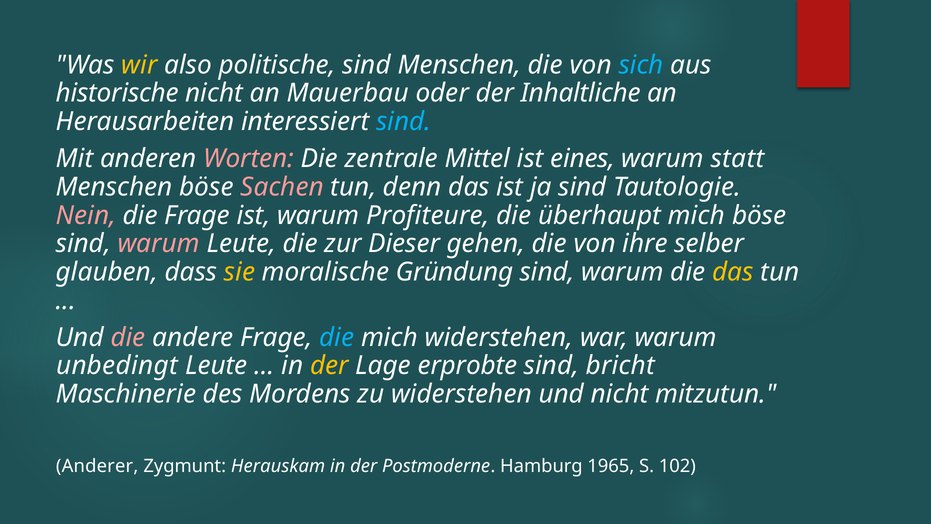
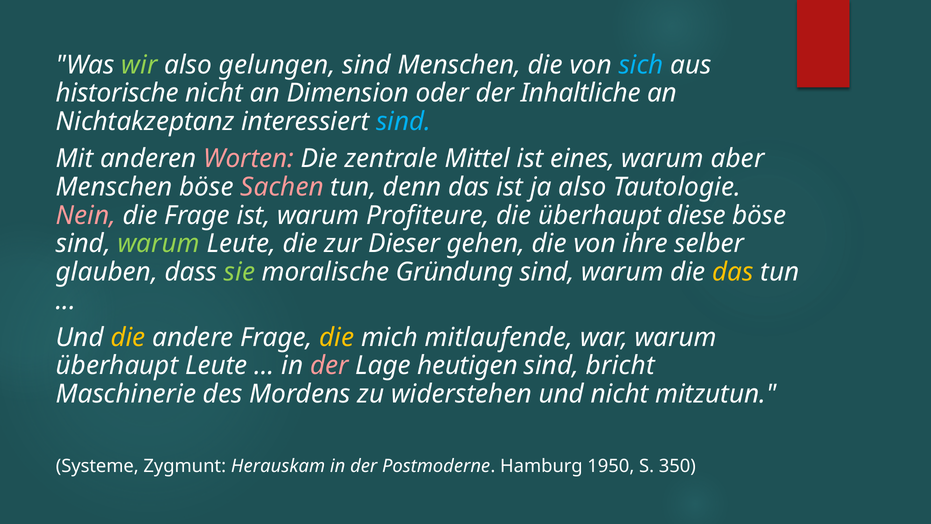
wir colour: yellow -> light green (139, 65)
politische: politische -> gelungen (277, 65)
Mauerbau: Mauerbau -> Dimension (348, 93)
Herausarbeiten: Herausarbeiten -> Nichtakzeptanz (145, 122)
statt: statt -> aber (738, 159)
ja sind: sind -> also (582, 187)
überhaupt mich: mich -> diese (697, 215)
warum colour: pink -> light green (159, 244)
sie colour: yellow -> light green (240, 272)
die colour: pink -> yellow (128, 337)
die colour: light blue -> yellow (337, 337)
mich widerstehen: widerstehen -> mitlaufende (499, 337)
unbedingt: unbedingt -> überhaupt (117, 366)
der colour: yellow -> pink (329, 366)
erprobte: erprobte -> heutigen (468, 366)
Anderer: Anderer -> Systeme (97, 466)
1965: 1965 -> 1950 (611, 466)
102: 102 -> 350 (677, 466)
